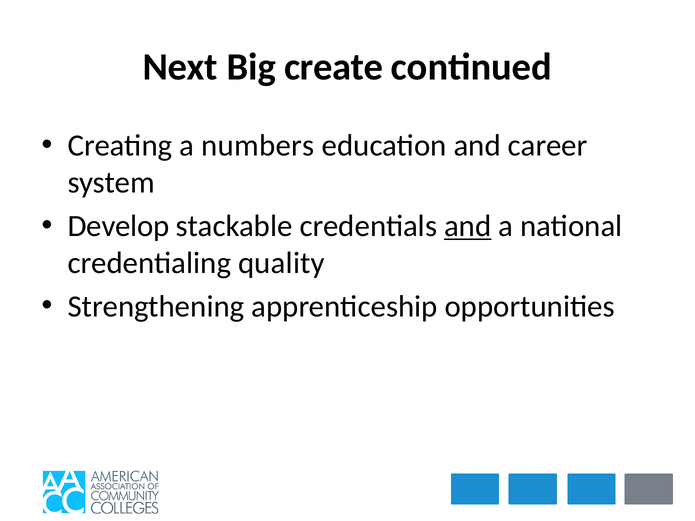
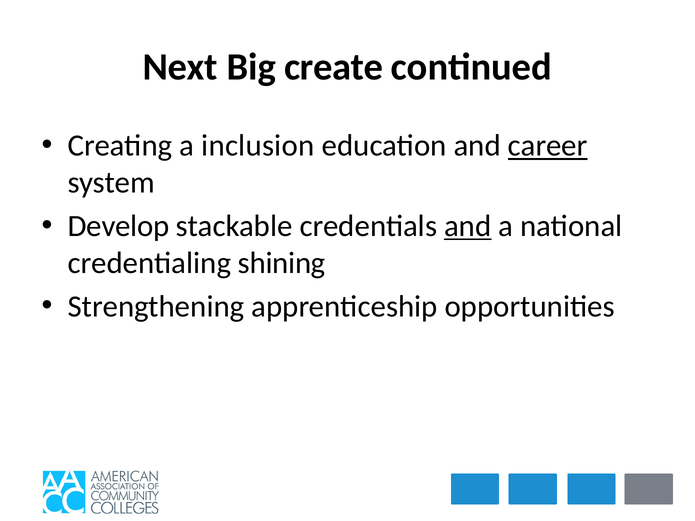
numbers: numbers -> inclusion (258, 146)
career underline: none -> present (548, 146)
quality: quality -> shining (282, 263)
